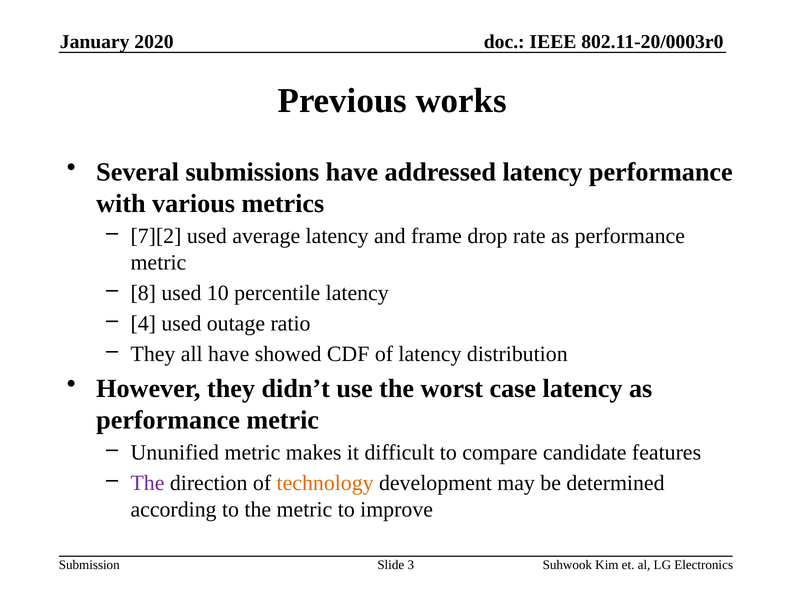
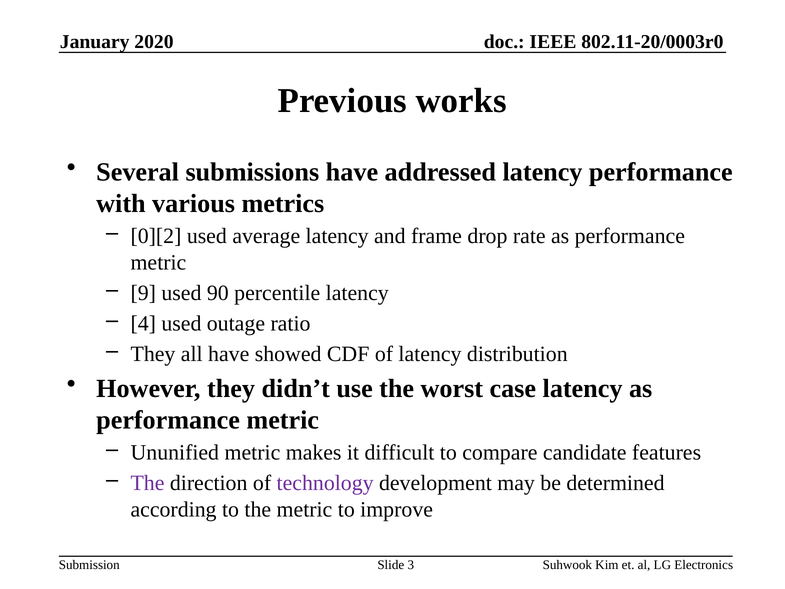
7][2: 7][2 -> 0][2 (156, 236)
8: 8 -> 9 (143, 293)
10: 10 -> 90 (218, 293)
technology colour: orange -> purple (325, 483)
